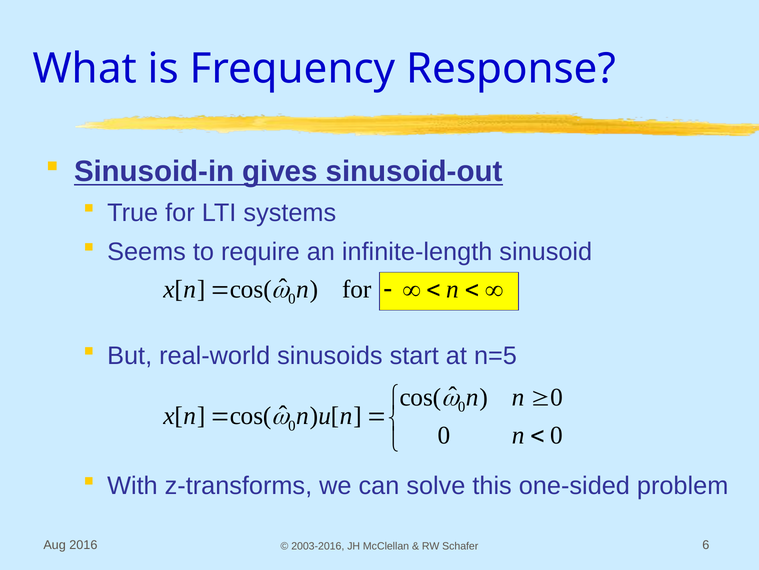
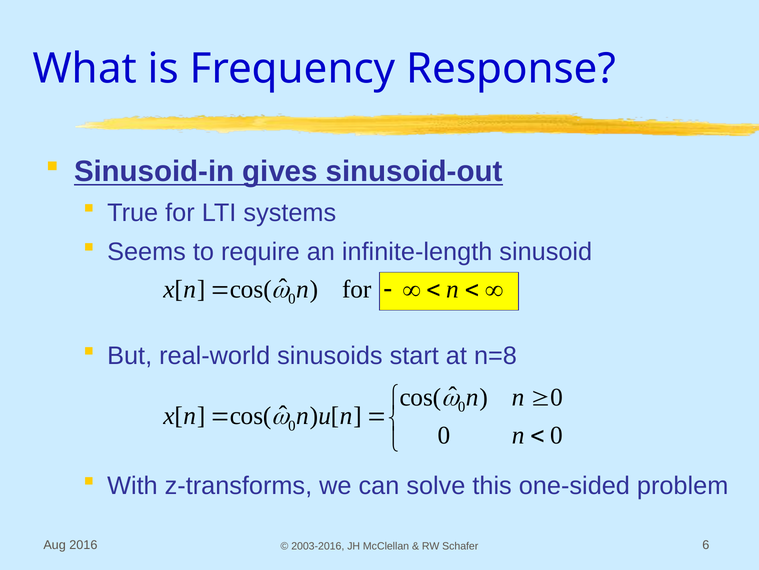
n=5: n=5 -> n=8 (495, 355)
